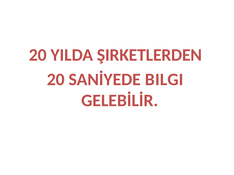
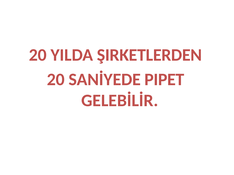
BILGI: BILGI -> PIPET (164, 80)
